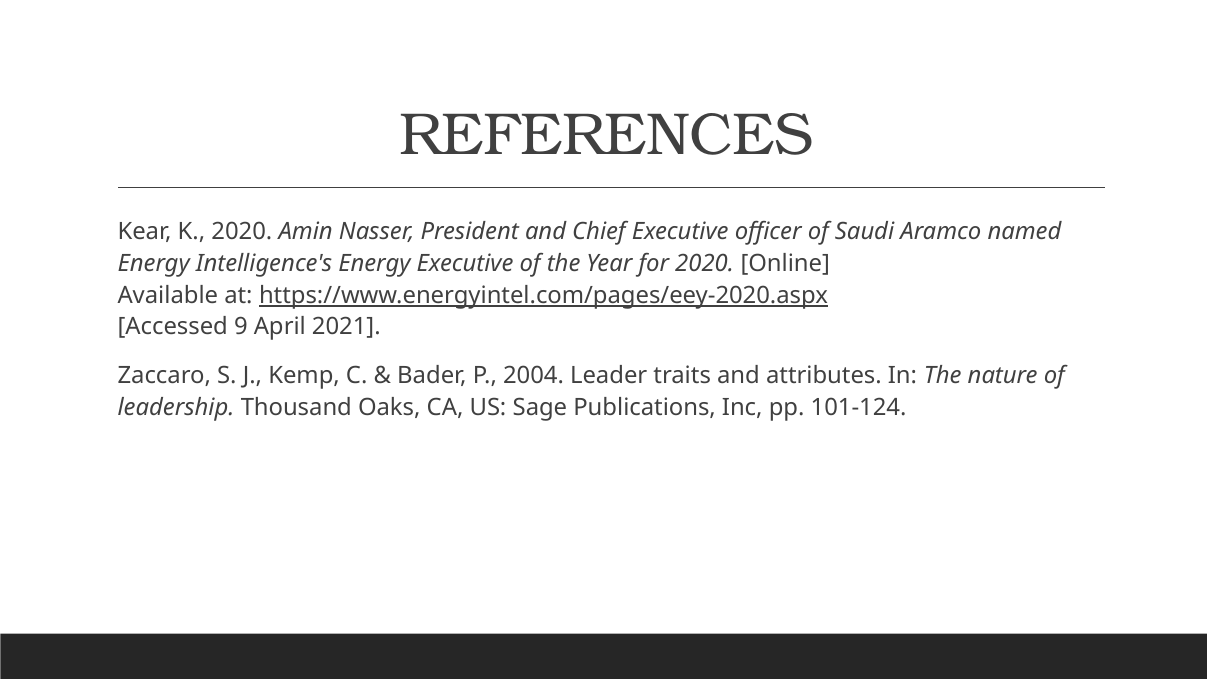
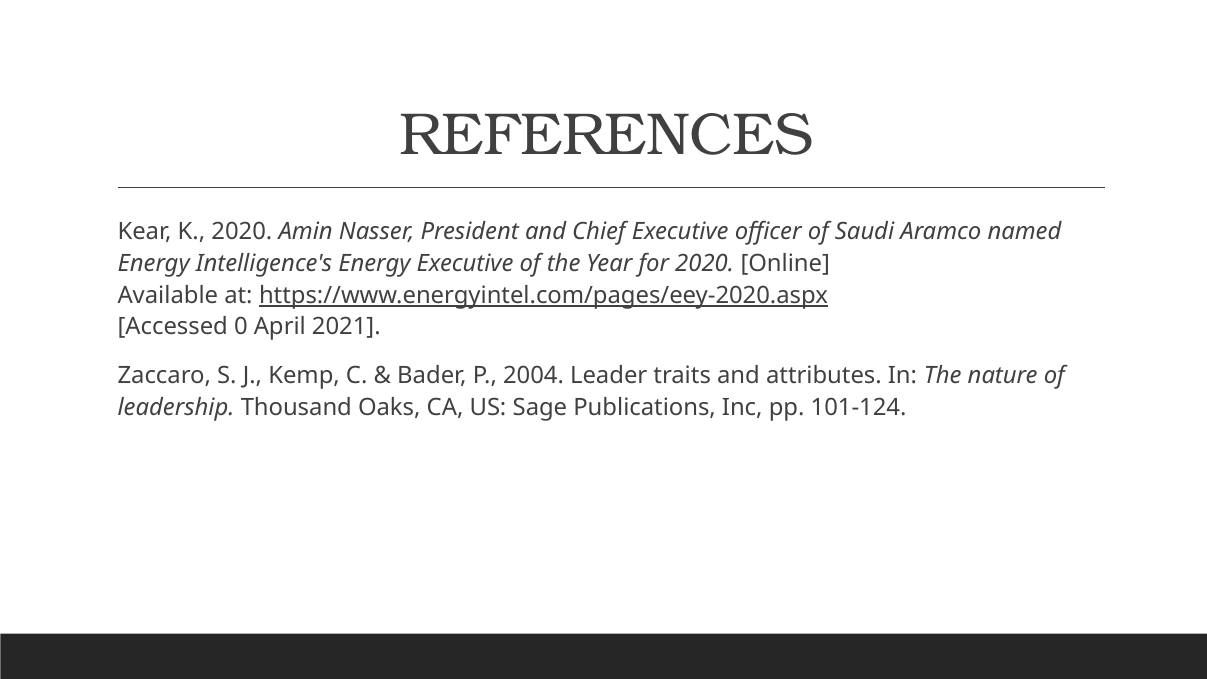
9: 9 -> 0 (241, 327)
